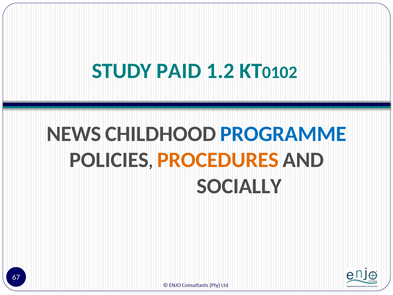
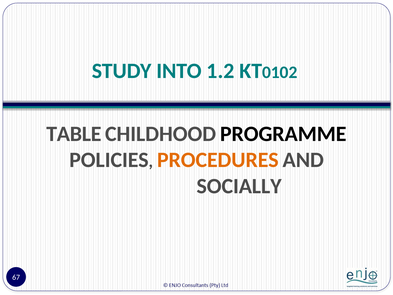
PAID: PAID -> INTO (179, 71)
NEWS: NEWS -> TABLE (74, 134)
PROGRAMME colour: blue -> black (283, 134)
